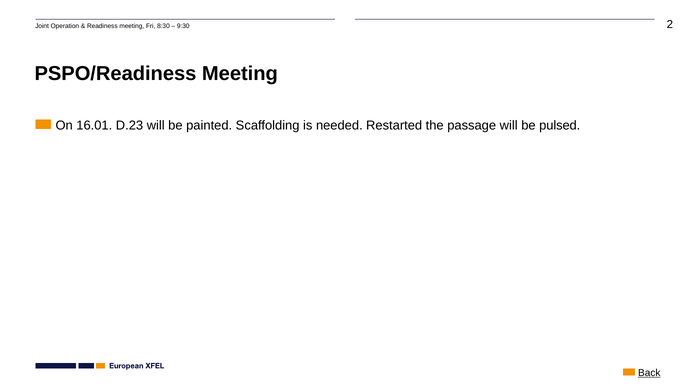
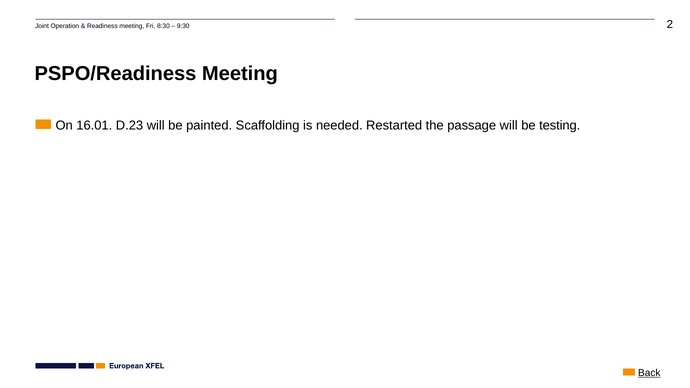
pulsed: pulsed -> testing (560, 125)
